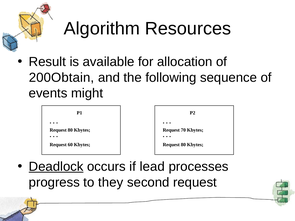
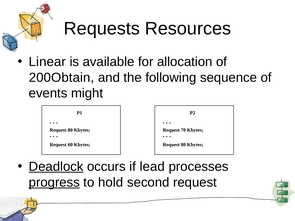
Algorithm: Algorithm -> Requests (102, 29)
Result: Result -> Linear (47, 62)
progress underline: none -> present (54, 183)
they: they -> hold (111, 183)
